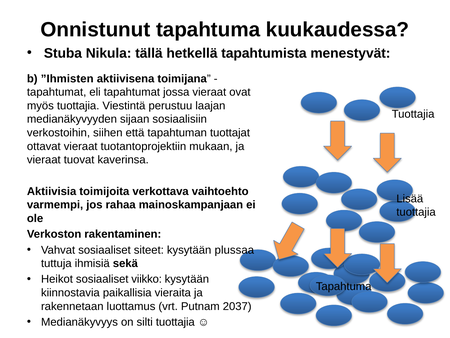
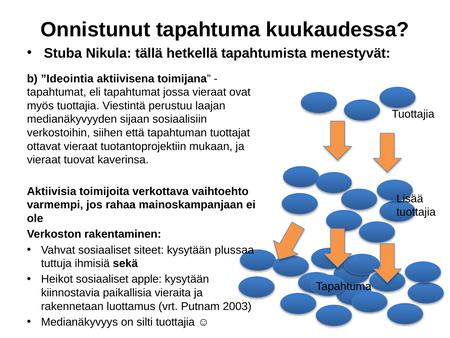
”Ihmisten: ”Ihmisten -> ”Ideointia (67, 79)
viikko: viikko -> apple (147, 279)
2037: 2037 -> 2003 (237, 306)
